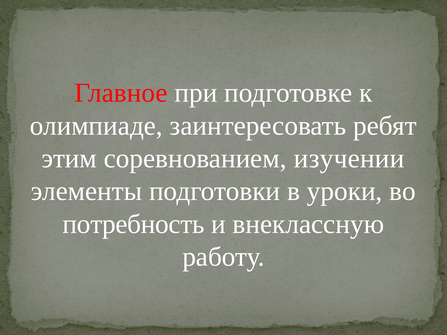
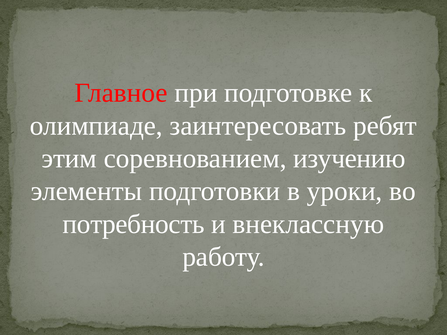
изучении: изучении -> изучению (349, 159)
